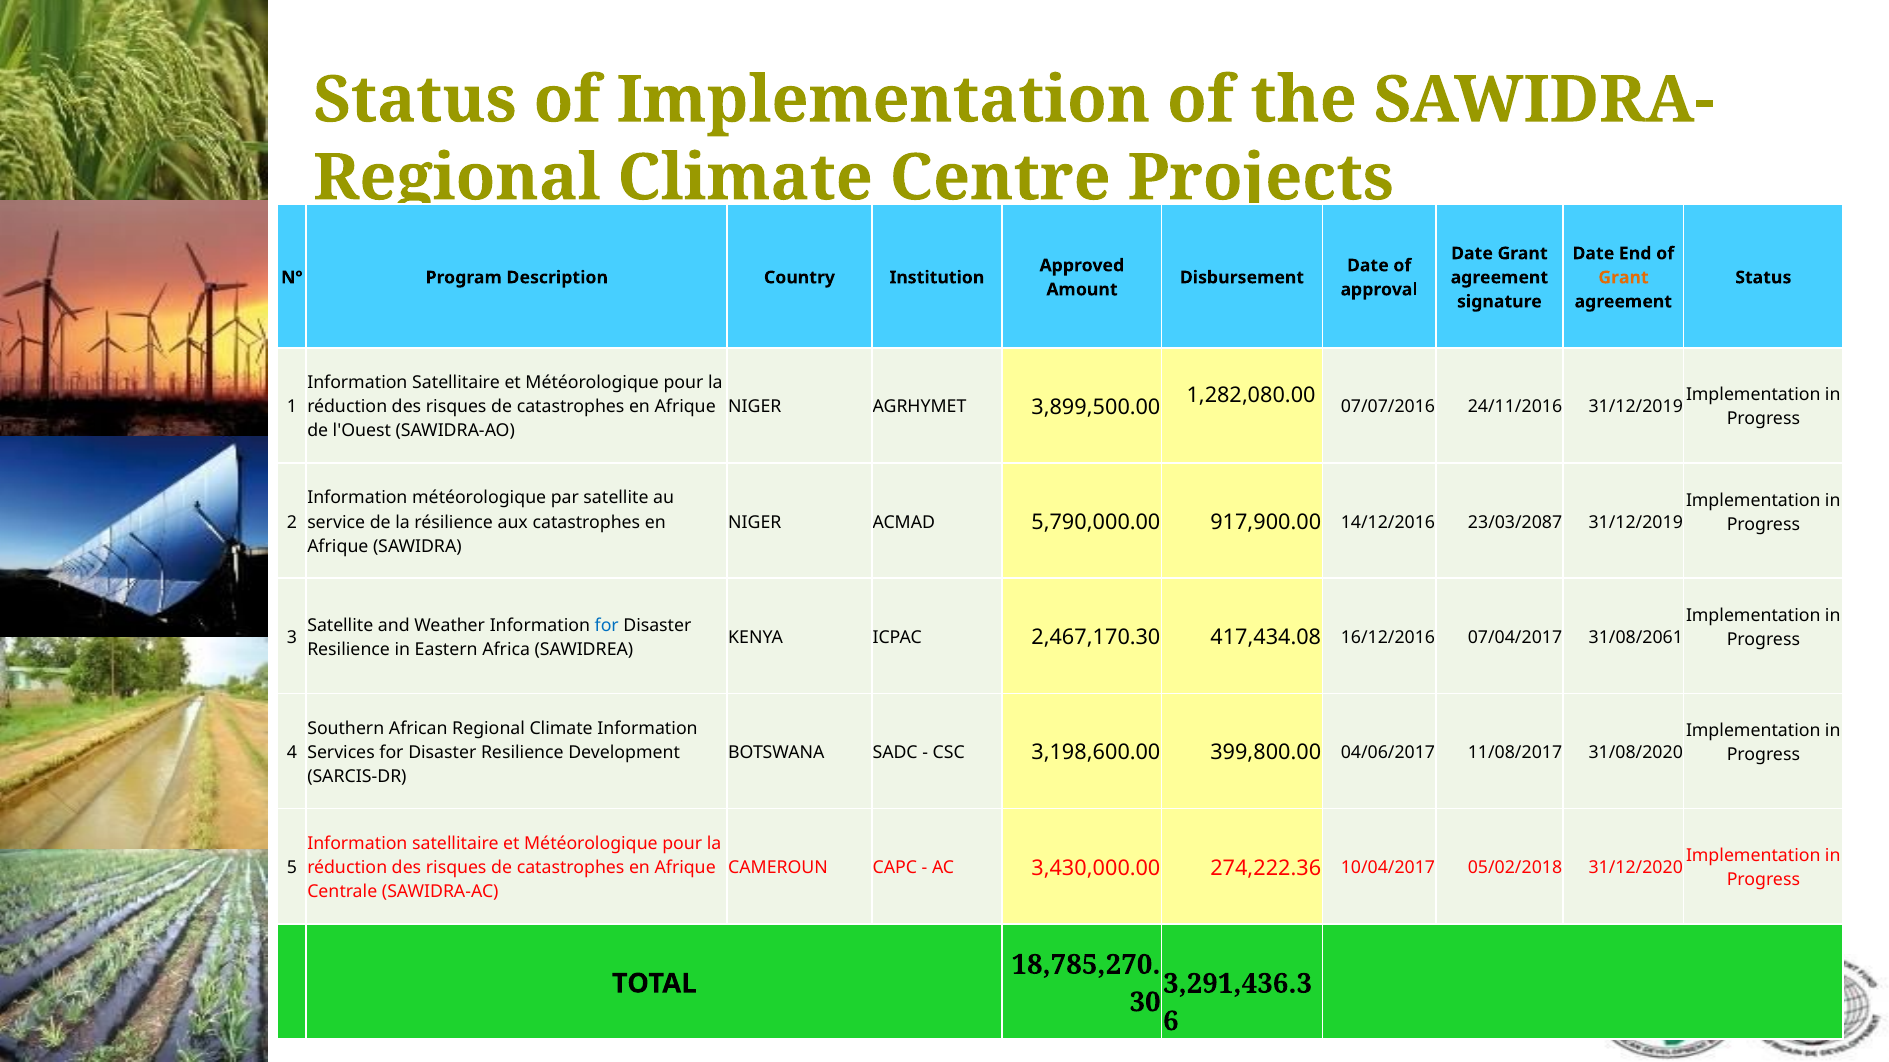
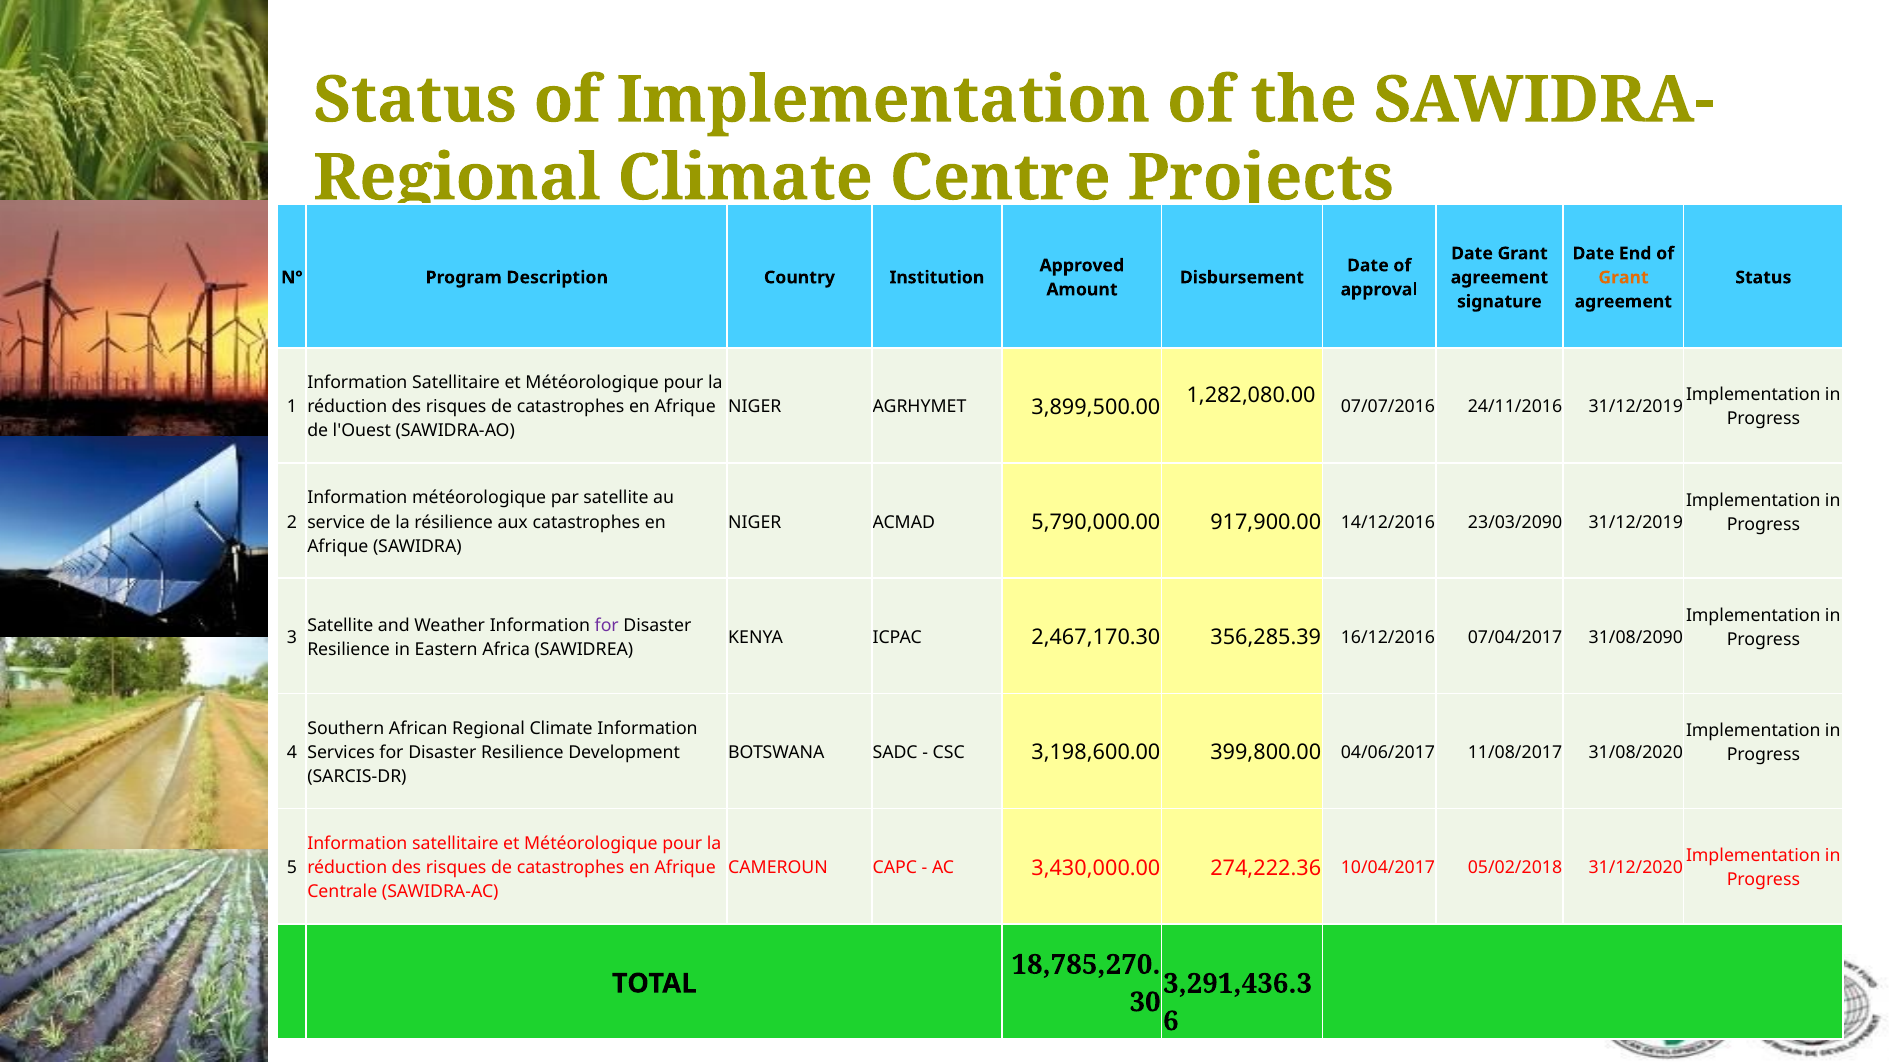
23/03/2087: 23/03/2087 -> 23/03/2090 (1515, 522)
for colour: blue -> purple (607, 626)
417,434.08: 417,434.08 -> 356,285.39 (1266, 638)
31/08/2061: 31/08/2061 -> 31/08/2090 (1636, 638)
